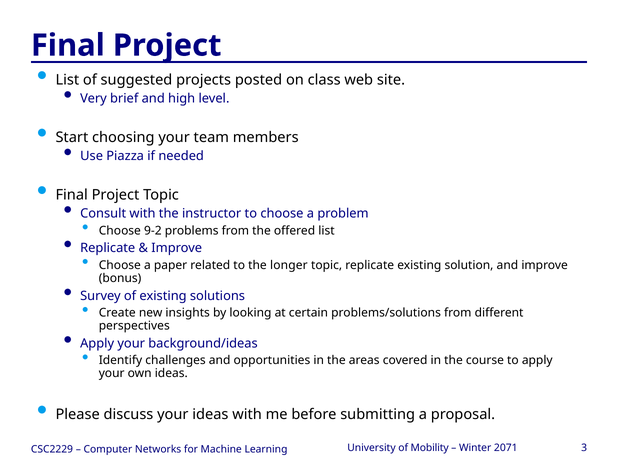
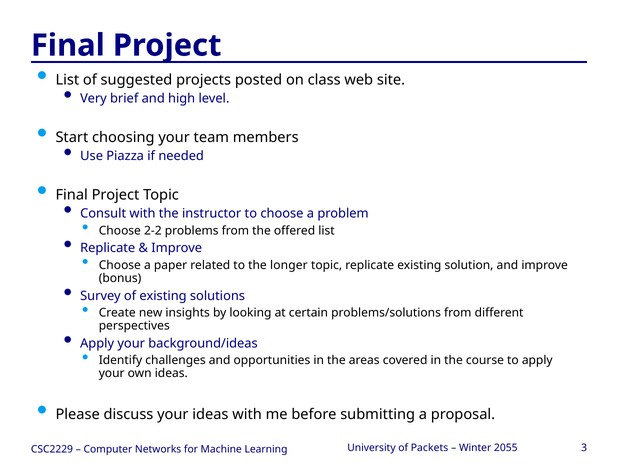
9-2: 9-2 -> 2-2 (153, 230)
Mobility: Mobility -> Packets (430, 447)
2071: 2071 -> 2055 (506, 447)
